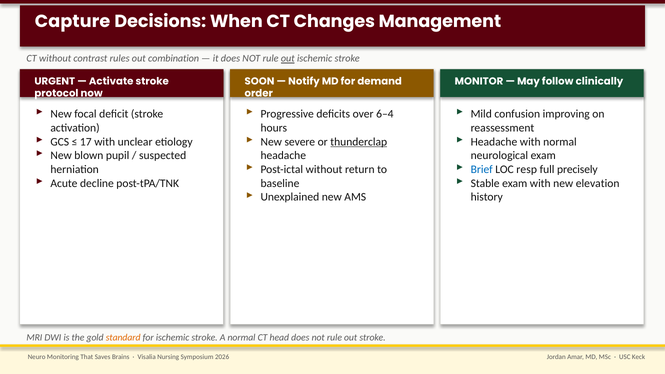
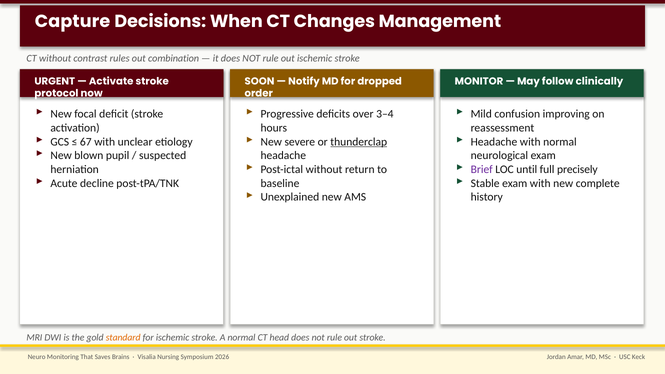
out underline: present -> none (288, 59)
demand: demand -> dropped (380, 81)
6–4: 6–4 -> 3–4 (385, 114)
17: 17 -> 67 (86, 142)
Brief colour: blue -> purple (482, 169)
resp: resp -> until (527, 169)
elevation: elevation -> complete (598, 183)
